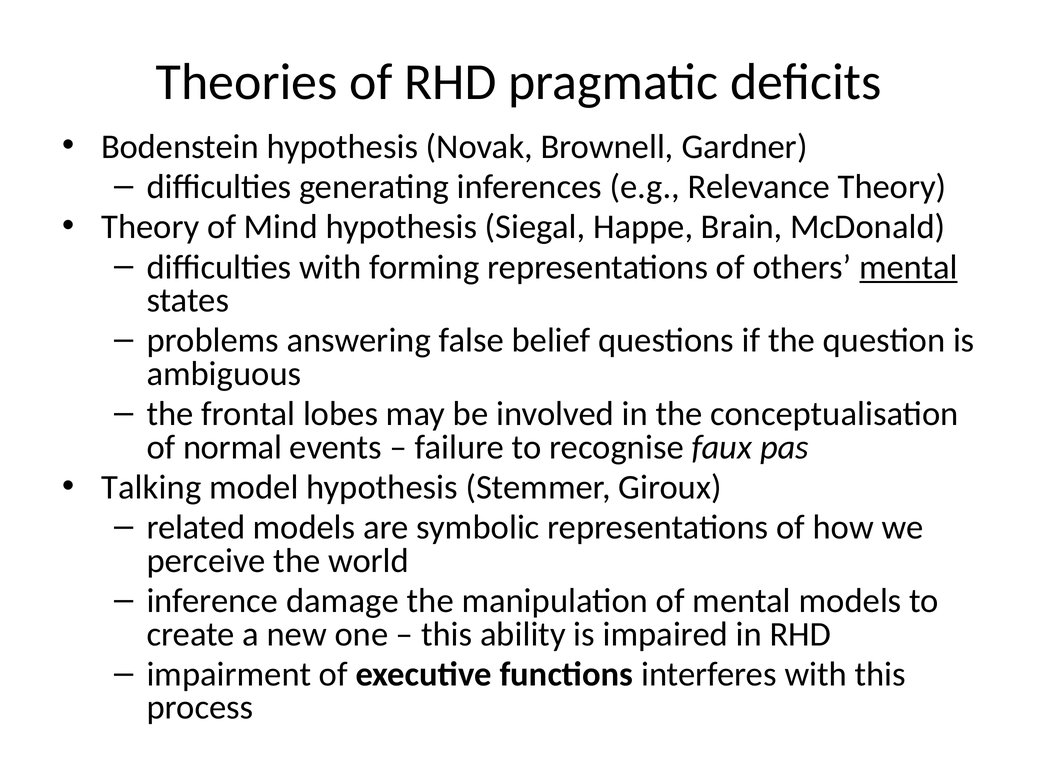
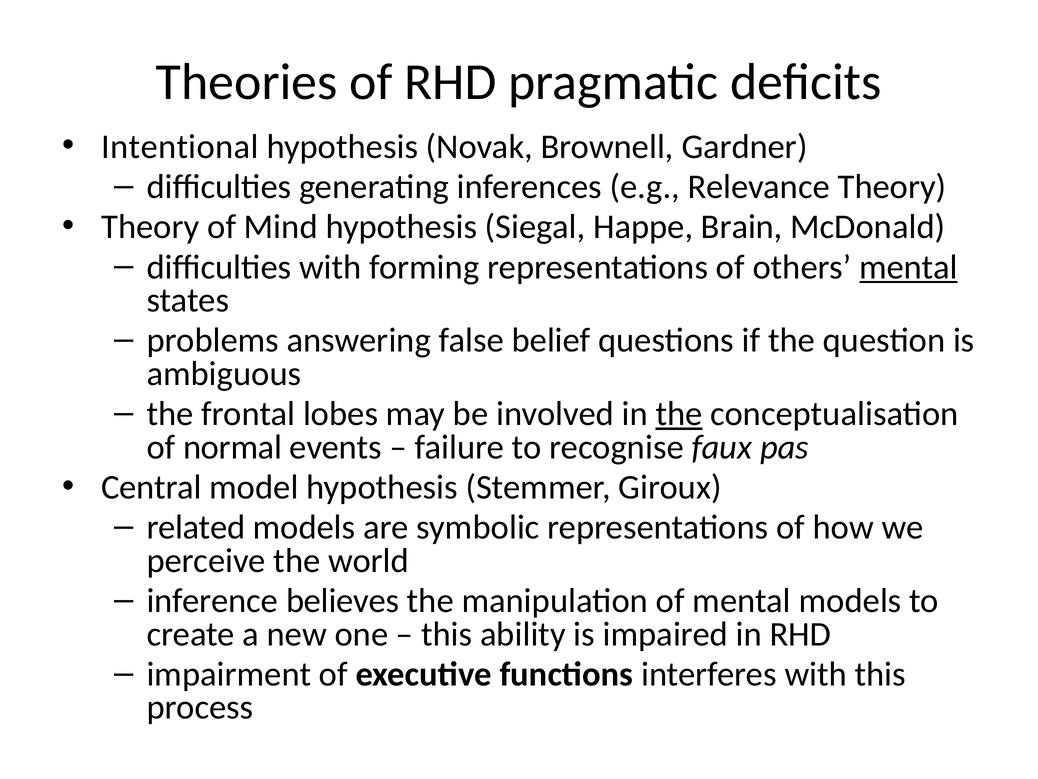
Bodenstein: Bodenstein -> Intentional (180, 147)
the underline: none -> present (679, 414)
Talking: Talking -> Central (151, 487)
damage: damage -> believes (343, 600)
